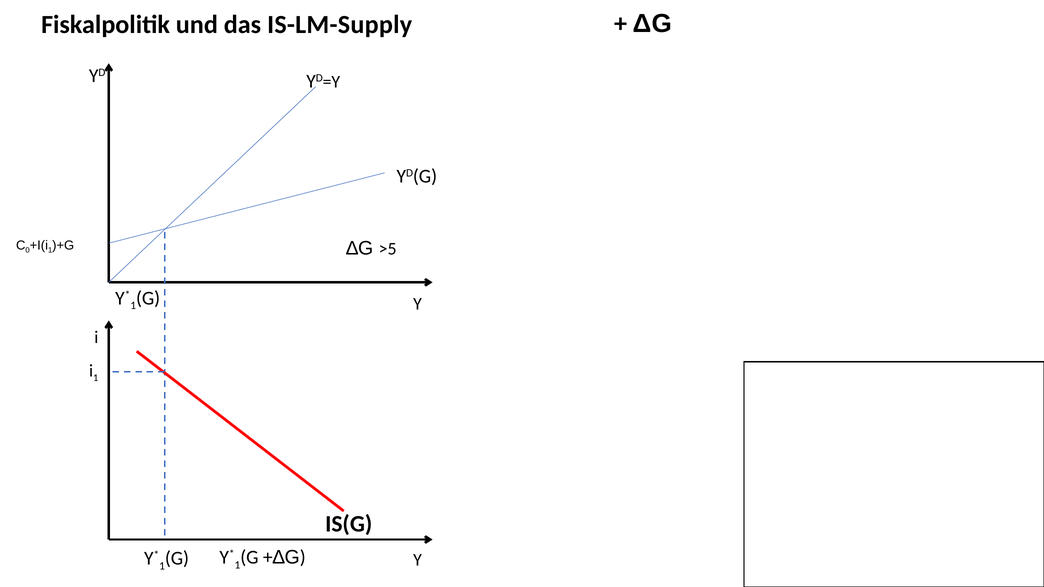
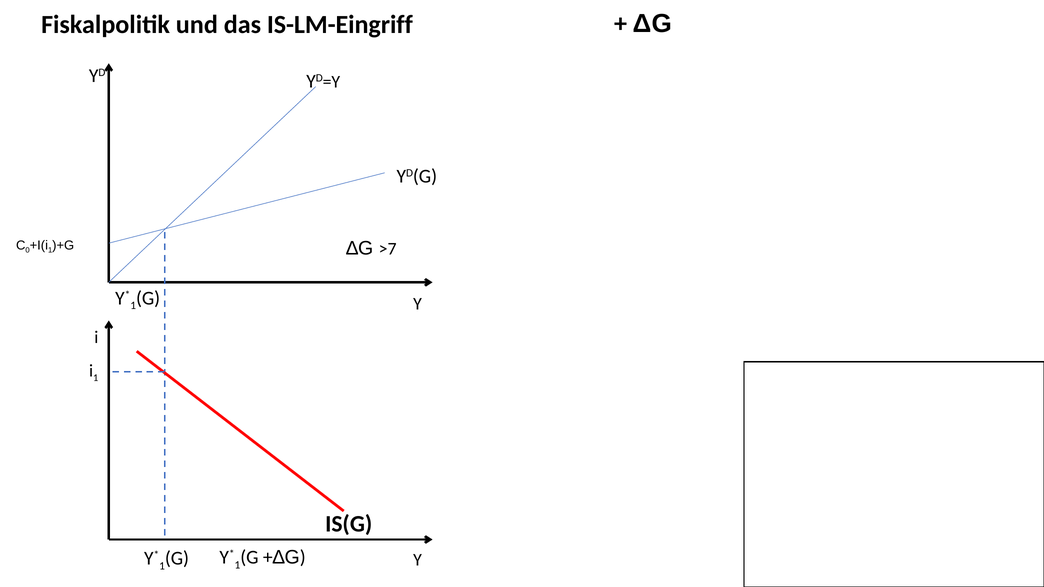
IS-LM-Supply: IS-LM-Supply -> IS-LM-Eingriff (340, 25)
>5: >5 -> >7 (388, 249)
